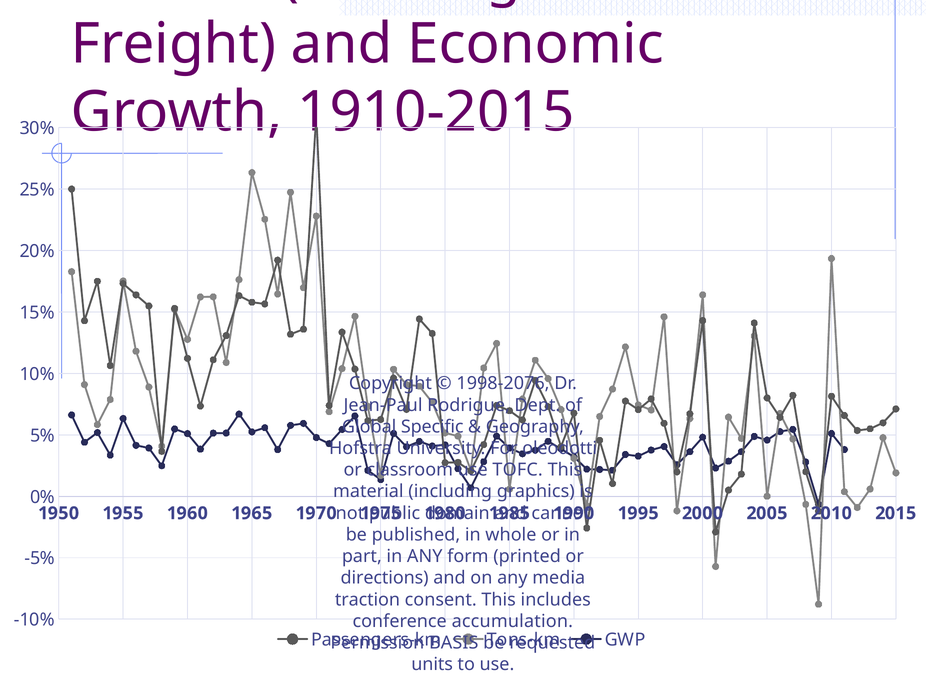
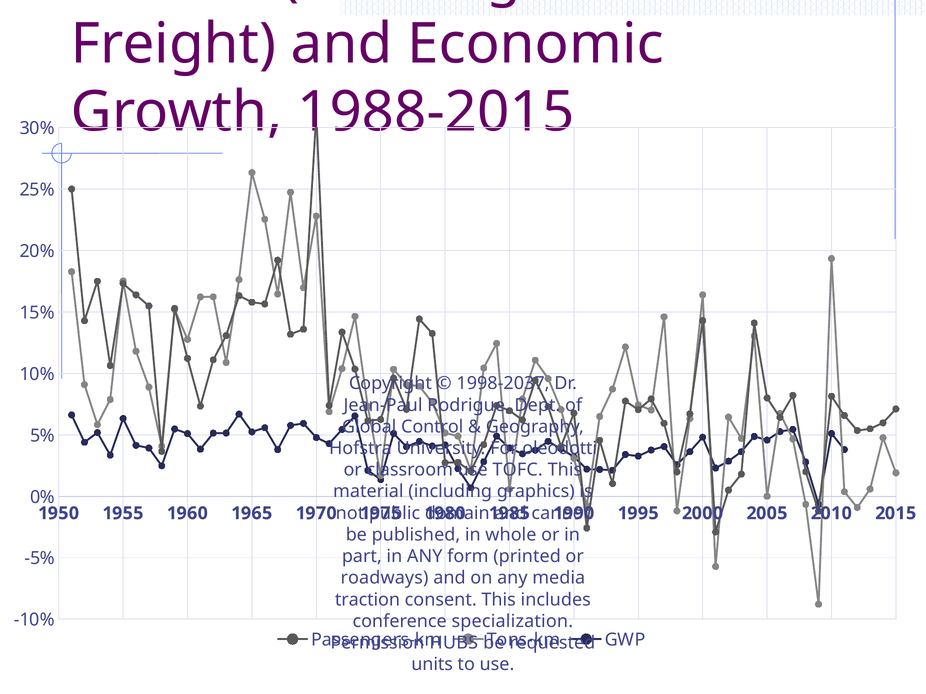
1910-2015: 1910-2015 -> 1988-2015 (436, 112)
1998-2076: 1998-2076 -> 1998-2037 (503, 384)
Specific: Specific -> Control (432, 427)
directions: directions -> roadways (384, 578)
accumulation: accumulation -> specialization (512, 622)
BASIS: BASIS -> HUBS (454, 643)
